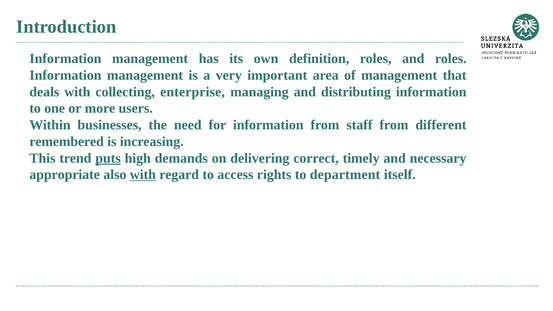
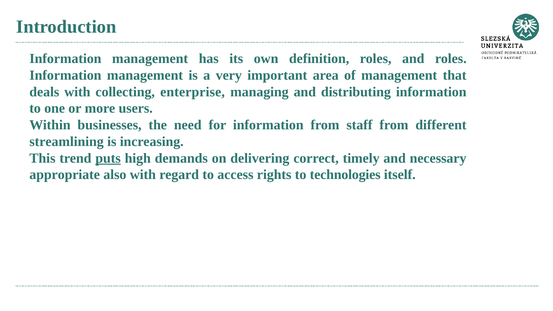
remembered: remembered -> streamlining (67, 142)
with underline: present -> none (143, 175)
department: department -> technologies (345, 175)
